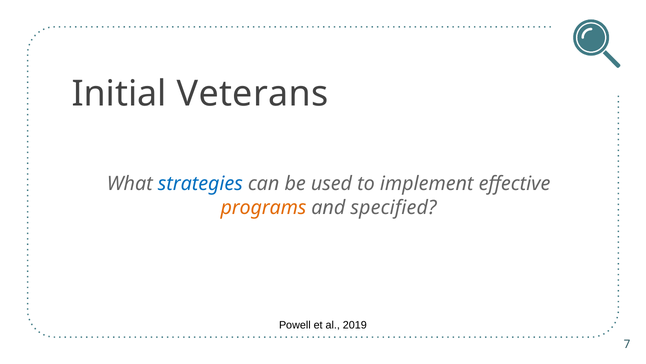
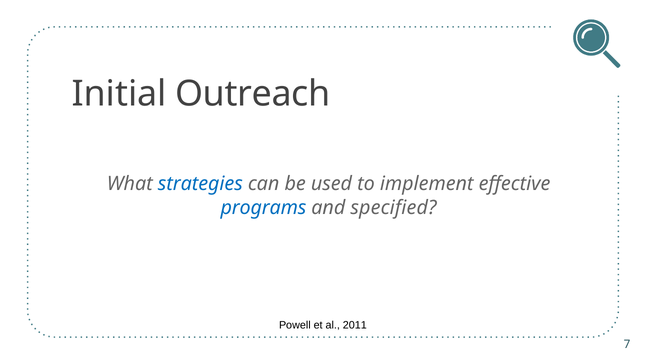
Veterans: Veterans -> Outreach (253, 94)
programs colour: orange -> blue (263, 207)
2019: 2019 -> 2011 (355, 325)
